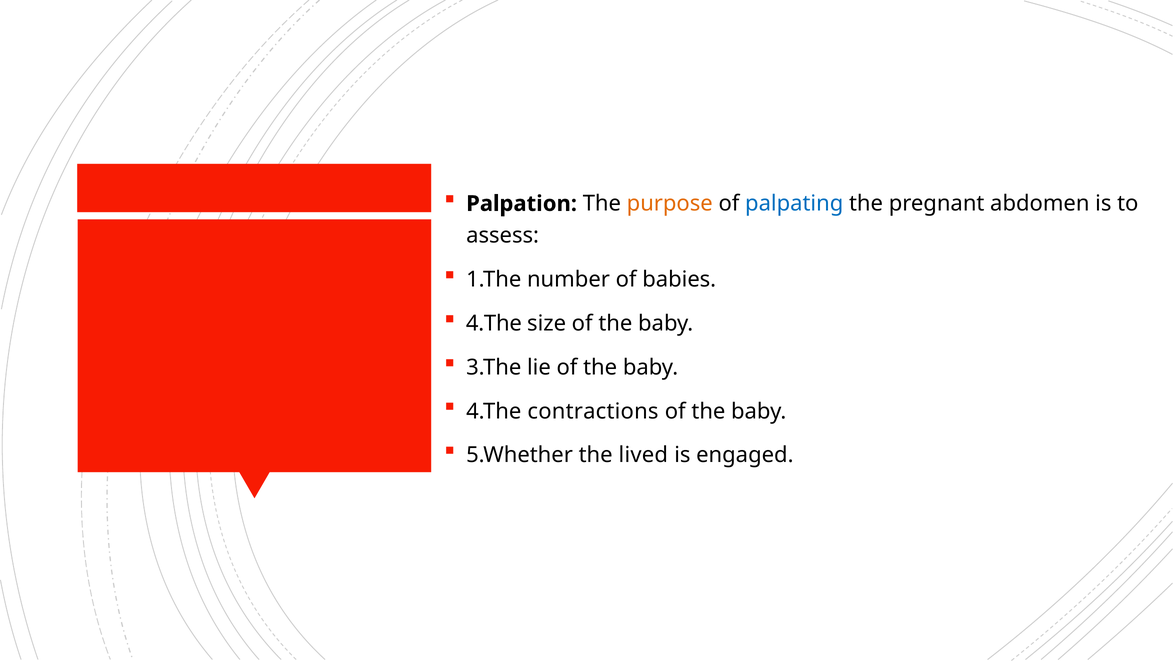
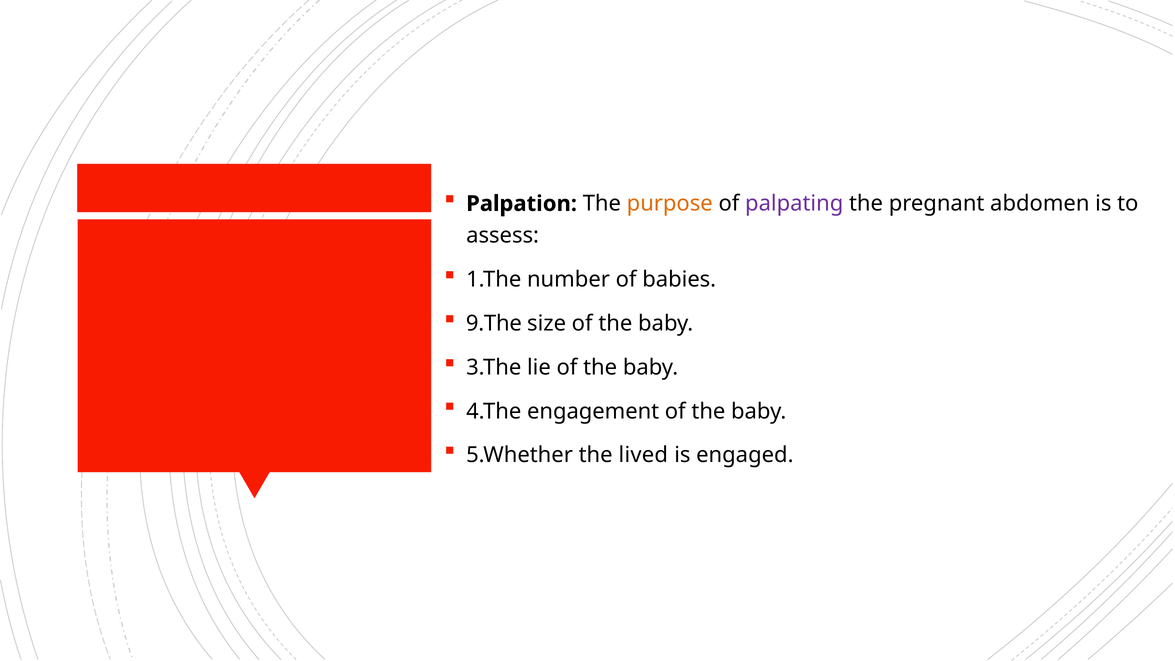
palpating colour: blue -> purple (794, 204)
4.The: 4.The -> 9.The (494, 323)
contractions: contractions -> engagement (593, 411)
